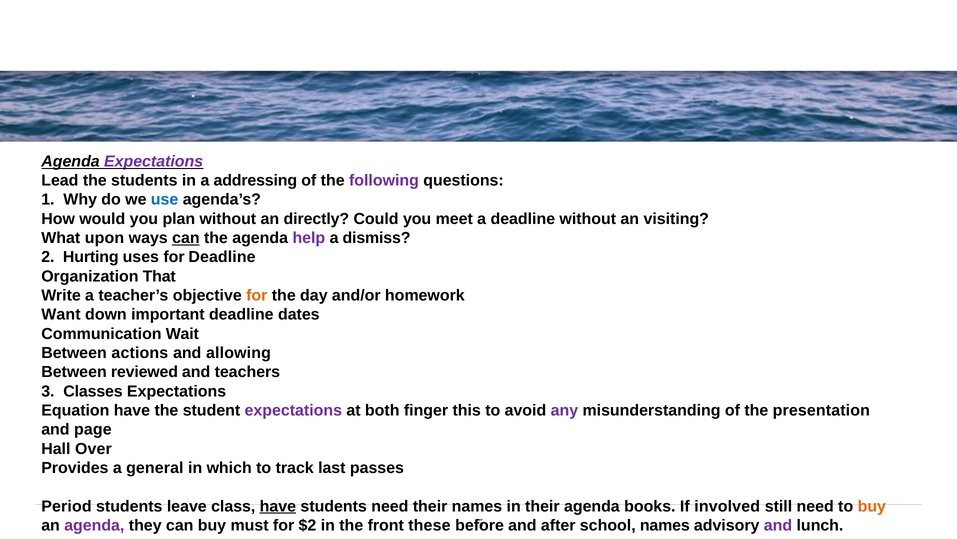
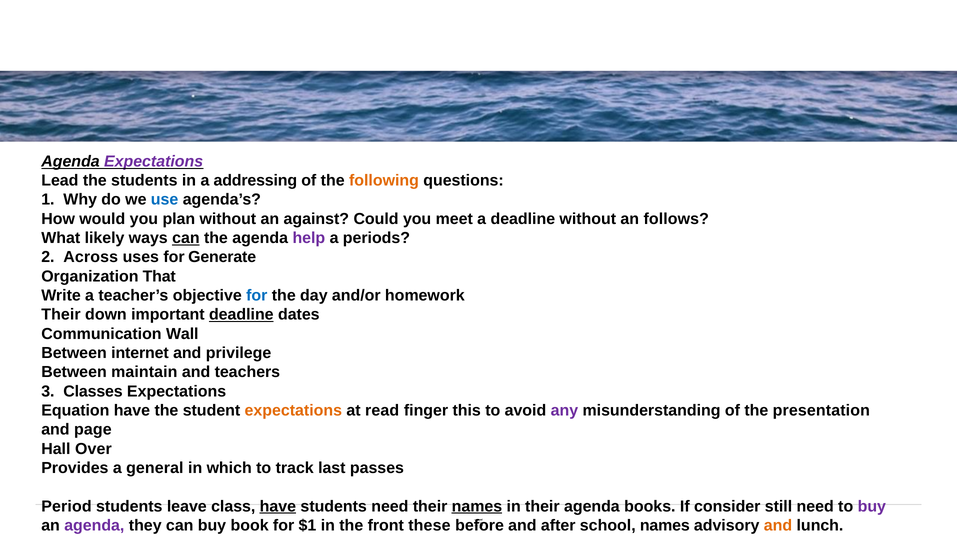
following colour: purple -> orange (384, 180)
directly: directly -> against (316, 219)
visiting: visiting -> follows (676, 219)
upon: upon -> likely (105, 238)
dismiss: dismiss -> periods (376, 238)
Hurting: Hurting -> Across (91, 257)
for Deadline: Deadline -> Generate (222, 257)
for colour: orange -> blue (257, 295)
Want: Want -> Their (61, 314)
deadline underline: none -> present (241, 314)
Wait: Wait -> Wall (182, 333)
actions: actions -> internet (140, 353)
allowing: allowing -> privilege (239, 353)
reviewed: reviewed -> maintain (144, 372)
expectations colour: purple -> orange (293, 410)
both: both -> read (382, 410)
names underline: none -> present (477, 506)
involved: involved -> consider (727, 506)
buy colour: orange -> purple (872, 506)
must: must -> book (250, 525)
$2: $2 -> $1 (307, 525)
and colour: purple -> orange (778, 525)
